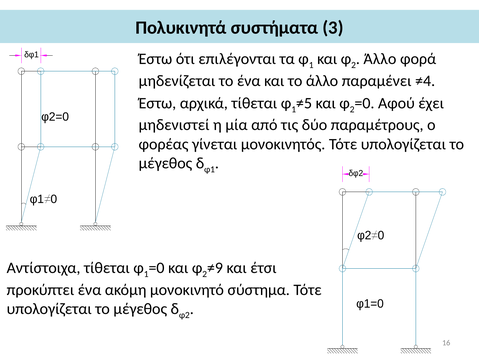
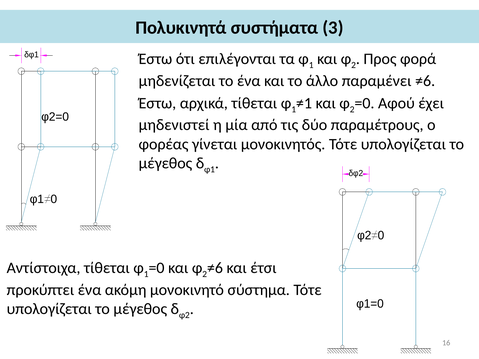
Άλλο: Άλλο -> Προς (380, 59)
παραμένει ≠4: ≠4 -> ≠6 (425, 81)
≠5: ≠5 -> ≠1 (304, 103)
≠9: ≠9 -> ≠6 (215, 268)
